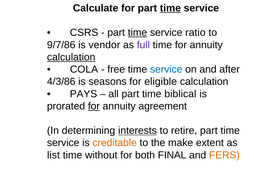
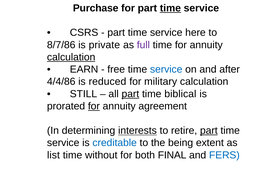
Calculate: Calculate -> Purchase (96, 8)
time underline: present -> none (137, 33)
ratio: ratio -> here (195, 33)
9/7/86: 9/7/86 -> 8/7/86 (61, 45)
vendor: vendor -> private (104, 45)
COLA: COLA -> EARN (84, 70)
4/3/86: 4/3/86 -> 4/4/86 (61, 82)
seasons: seasons -> reduced (107, 82)
eligible: eligible -> military (161, 82)
PAYS: PAYS -> STILL (83, 94)
part underline: none -> present (130, 94)
part underline: none -> present (209, 131)
creditable colour: orange -> blue (115, 143)
make: make -> being (181, 143)
FERS colour: orange -> blue (224, 155)
